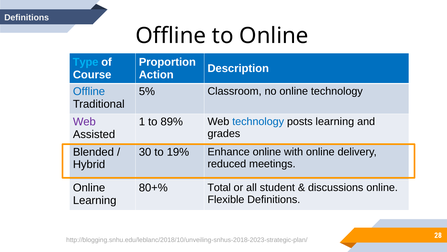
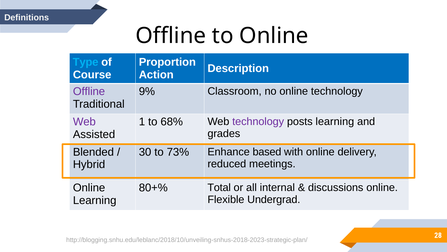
Offline colour: blue -> purple (89, 91)
5%: 5% -> 9% (147, 91)
89%: 89% -> 68% (172, 122)
technology colour: blue -> purple (258, 121)
19%: 19% -> 73% (178, 152)
Enhance online: online -> based (267, 152)
student: student -> internal (277, 187)
Flexible Definitions: Definitions -> Undergrad (274, 199)
